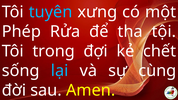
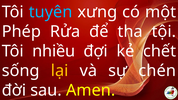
trong: trong -> nhiều (54, 51)
lại colour: light blue -> yellow (60, 71)
cùng: cùng -> chén (157, 71)
